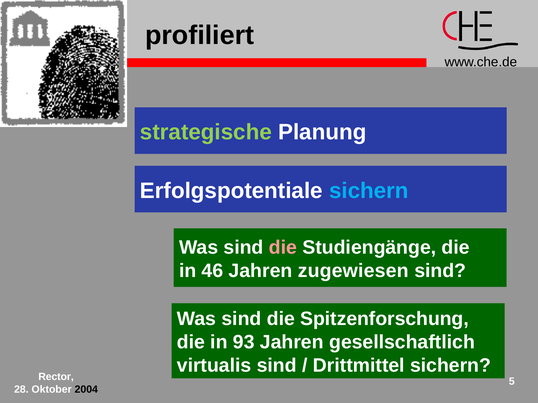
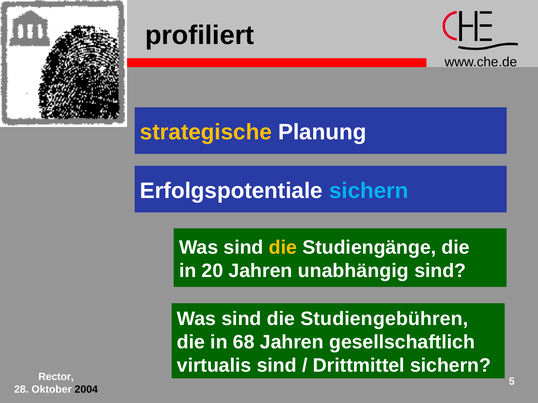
strategische colour: light green -> yellow (206, 132)
die colour: pink -> yellow (283, 248)
46: 46 -> 20 (212, 271)
zugewiesen: zugewiesen -> unabhängig (353, 271)
Spitzenforschung: Spitzenforschung -> Studiengebühren (384, 319)
93: 93 -> 68 (244, 343)
